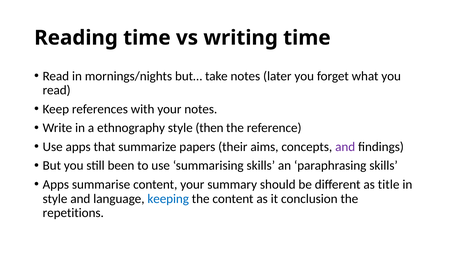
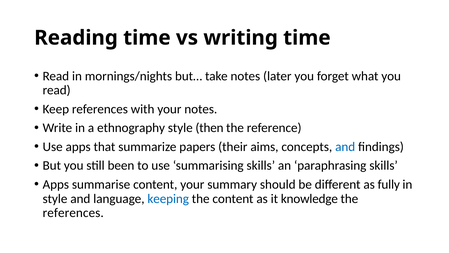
and colour: purple -> blue (345, 147)
title: title -> fully (389, 184)
conclusion: conclusion -> knowledge (309, 198)
repetitions: repetitions -> references (73, 212)
